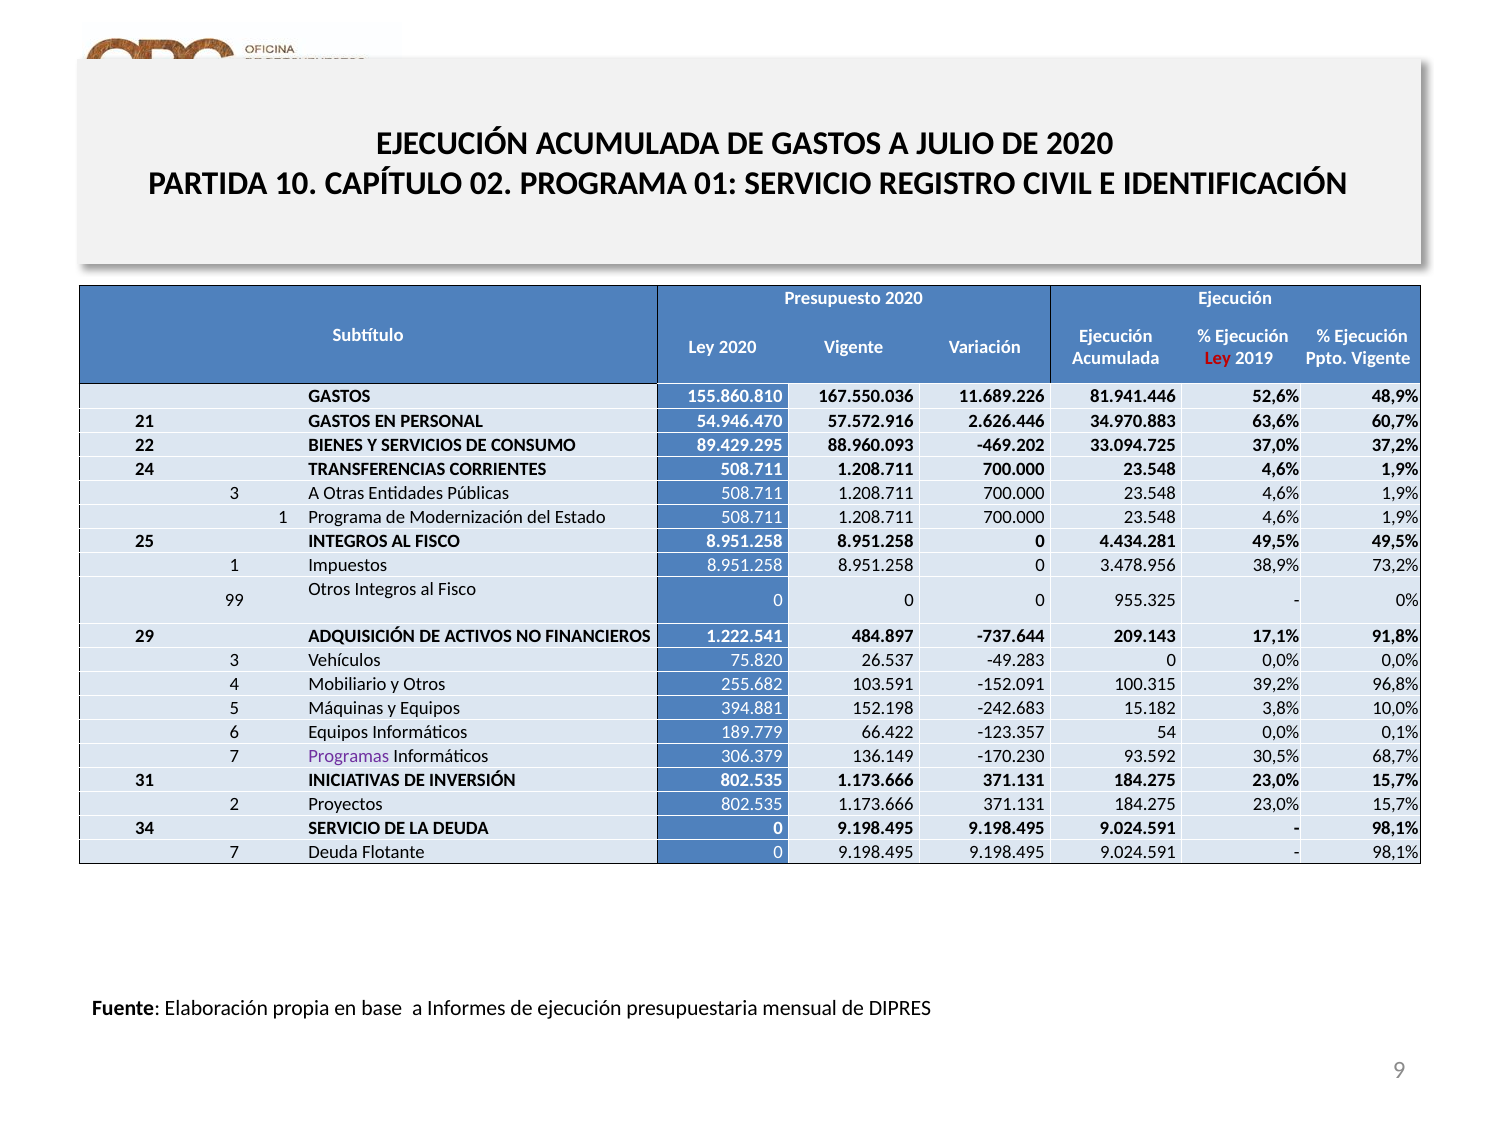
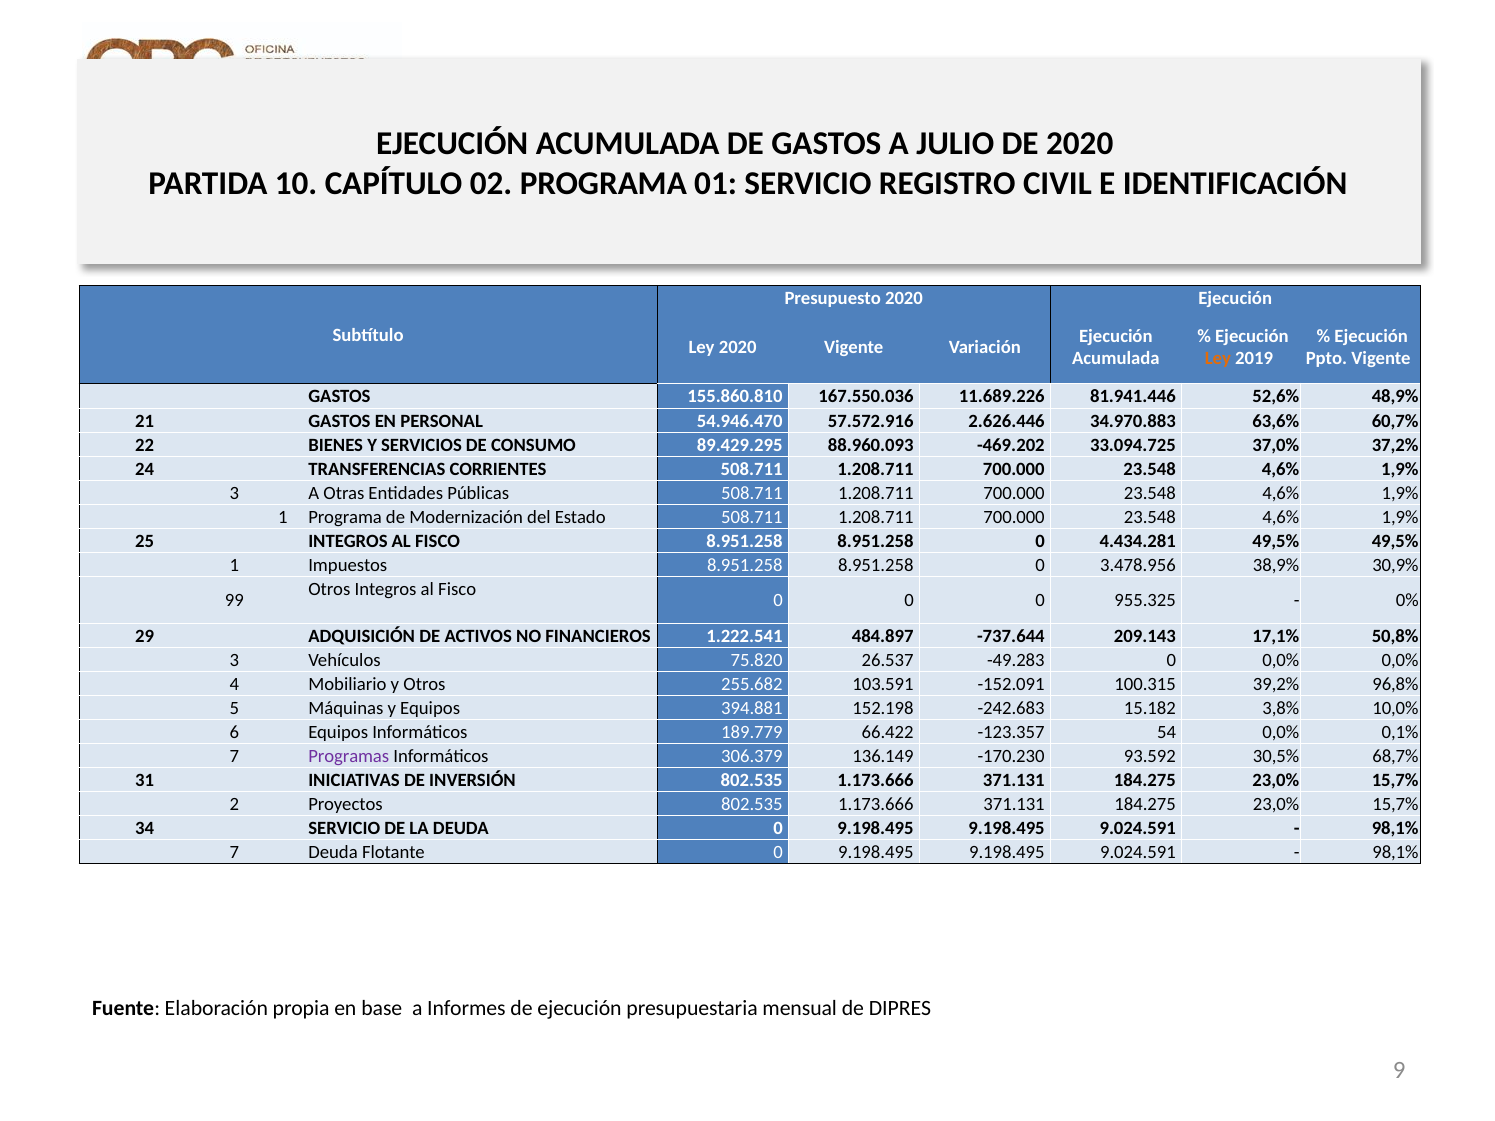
Ley colour: red -> orange (1218, 359)
73,2%: 73,2% -> 30,9% (1395, 566)
91,8%: 91,8% -> 50,8% (1395, 636)
